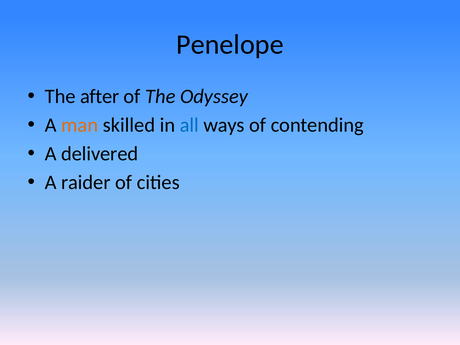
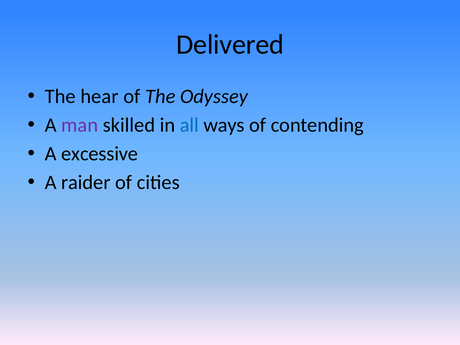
Penelope: Penelope -> Delivered (230, 45)
after: after -> hear (100, 96)
man colour: orange -> purple (80, 125)
delivered: delivered -> excessive (100, 154)
